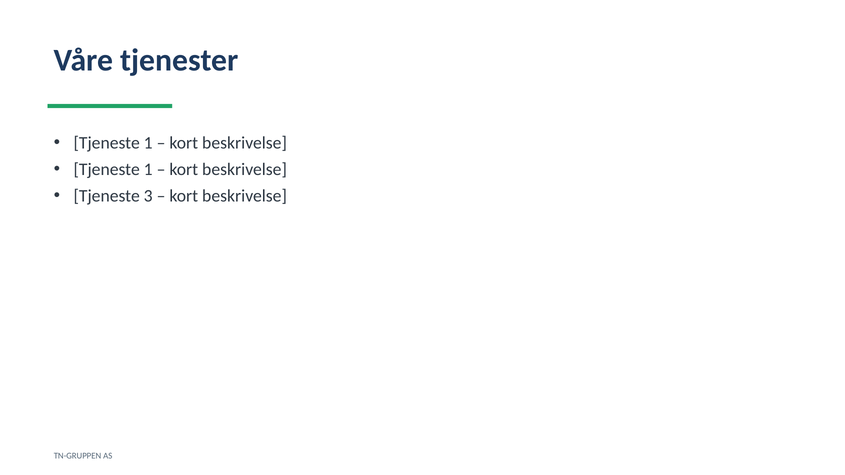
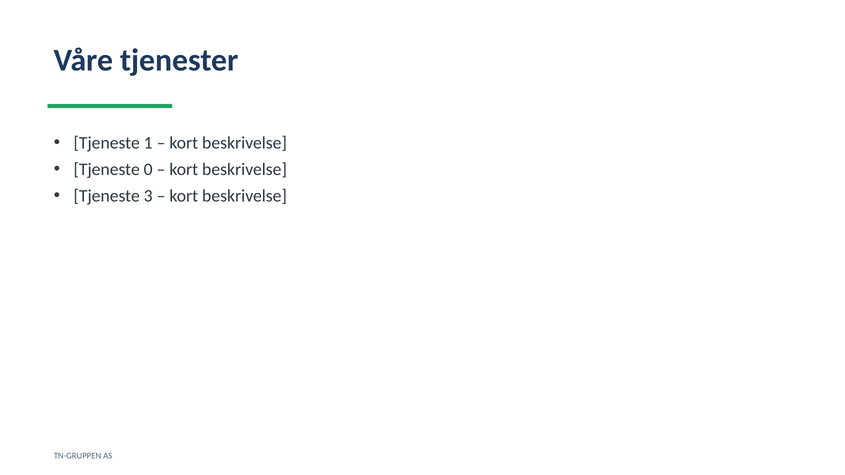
1: 1 -> 0 (148, 170)
